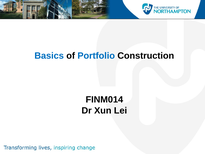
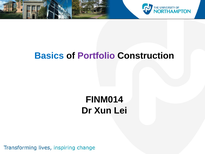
Portfolio colour: blue -> purple (96, 56)
